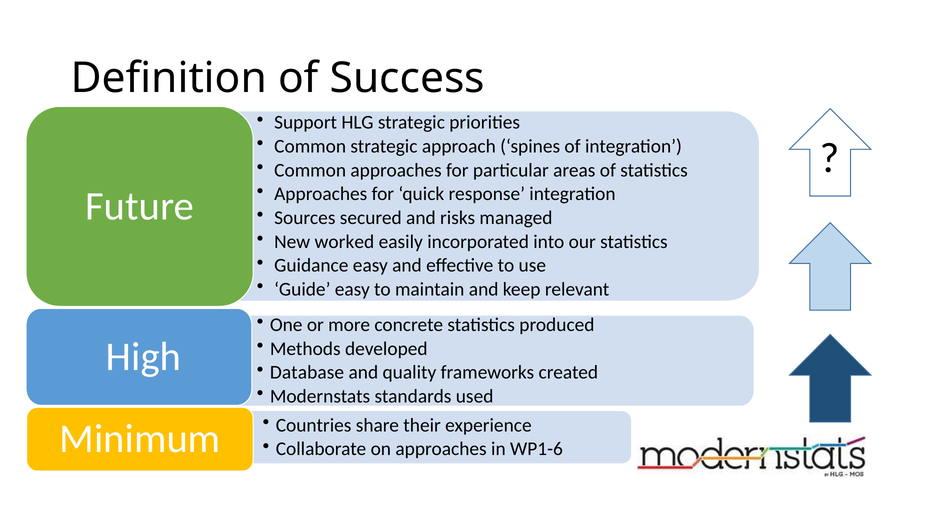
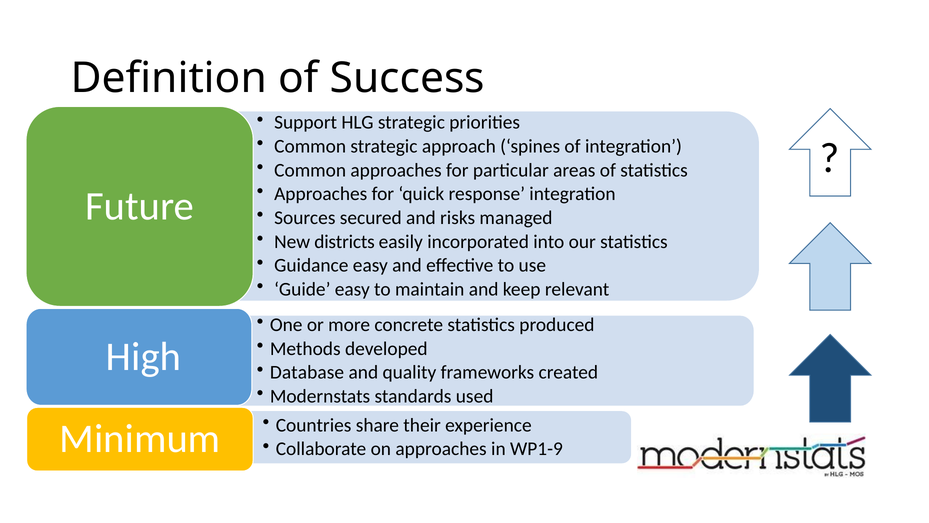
worked: worked -> districts (345, 242)
WP1-6: WP1-6 -> WP1-9 (536, 449)
